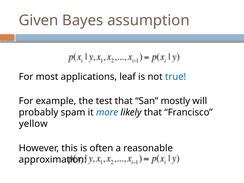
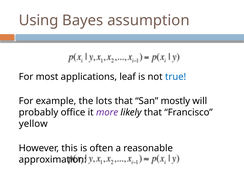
Given: Given -> Using (39, 20)
test: test -> lots (104, 101)
spam: spam -> office (73, 112)
more colour: blue -> purple (107, 112)
